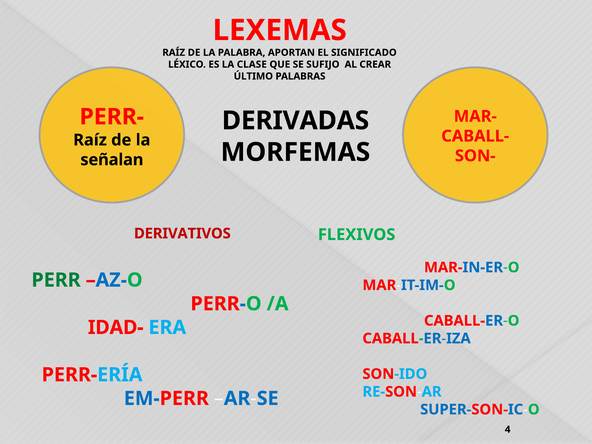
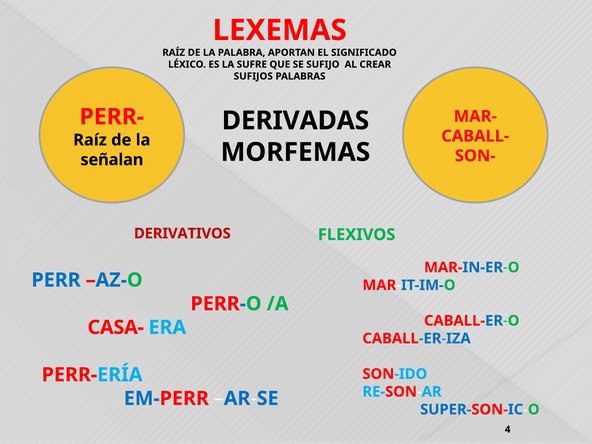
CLASE: CLASE -> SUFRE (252, 64)
ÚLTIMO: ÚLTIMO -> SUFIJOS (253, 76)
PERR colour: green -> blue (56, 280)
IDAD-: IDAD- -> CASA- (116, 327)
